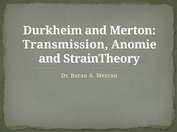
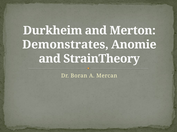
Transmission: Transmission -> Demonstrates (65, 45)
